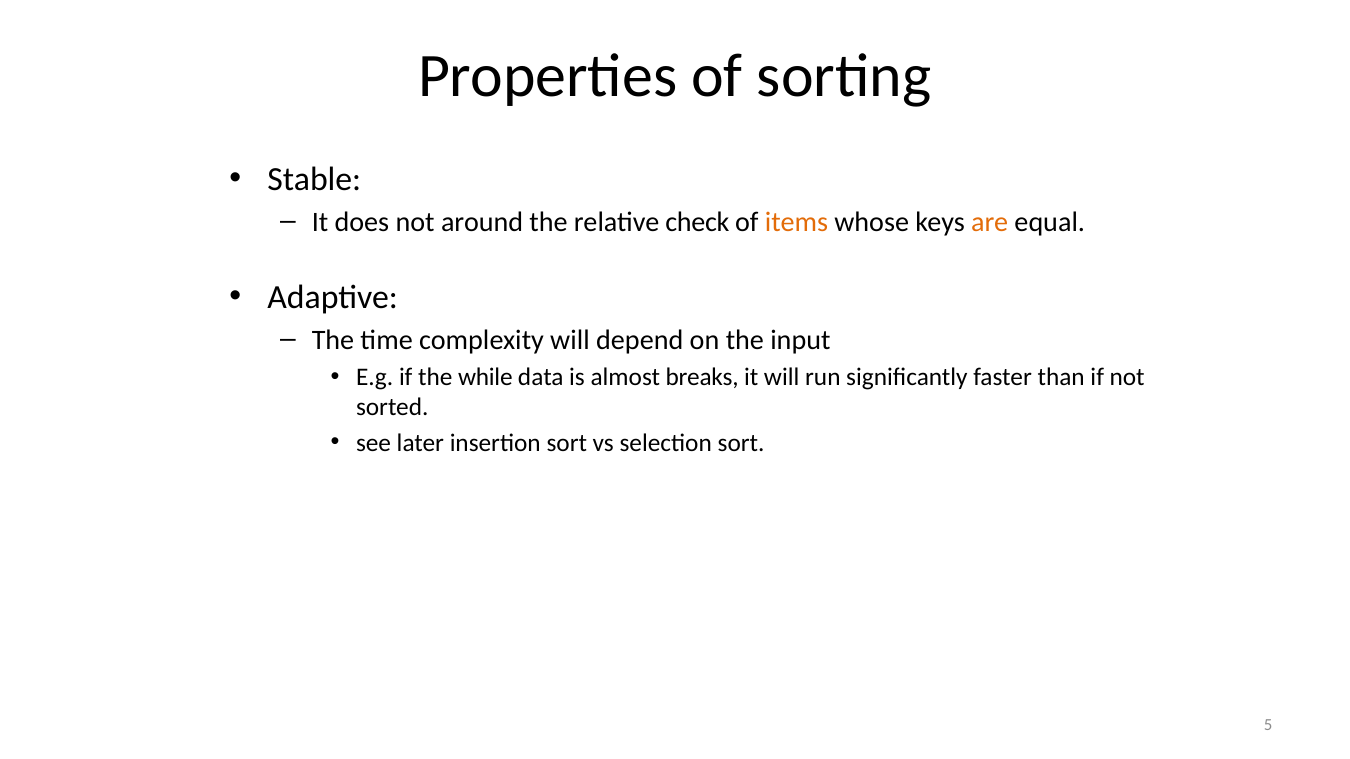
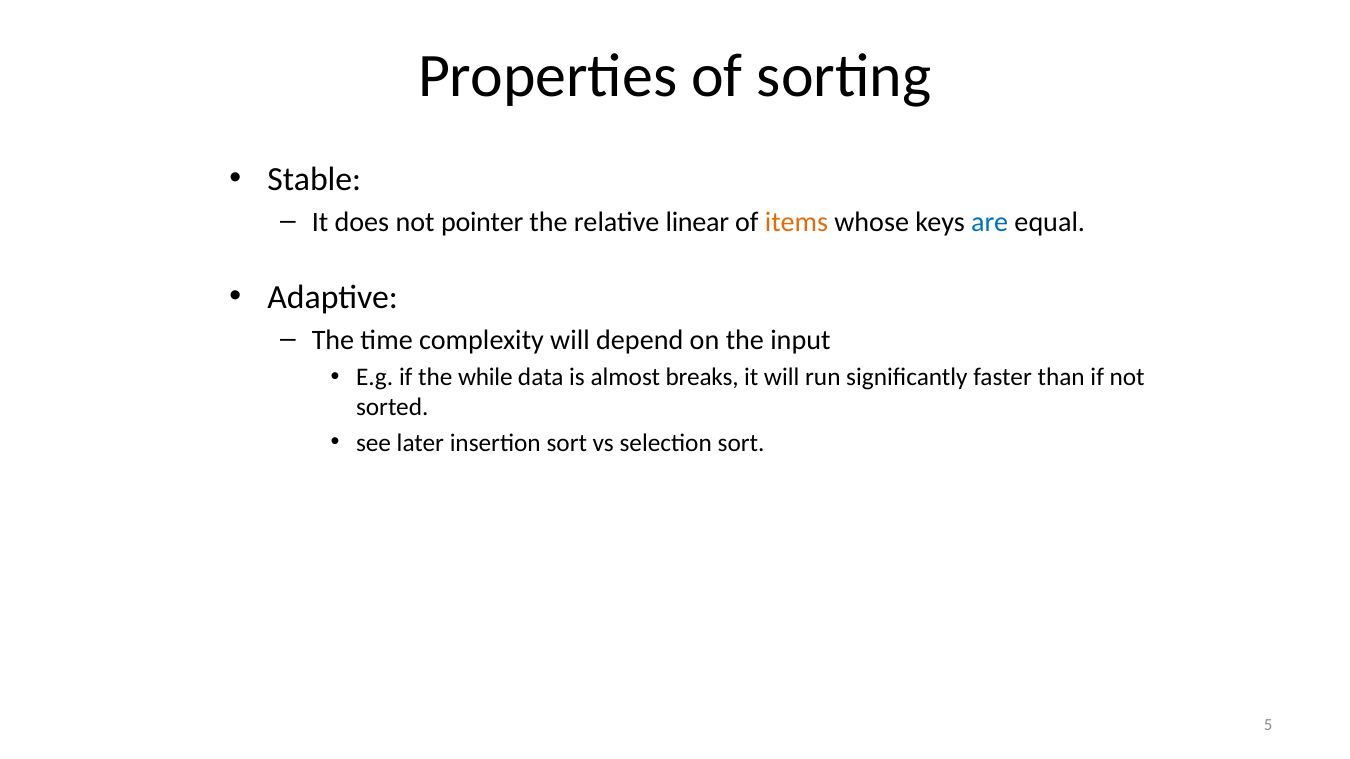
around: around -> pointer (482, 222)
check: check -> linear (697, 222)
are colour: orange -> blue (990, 222)
